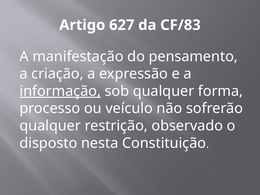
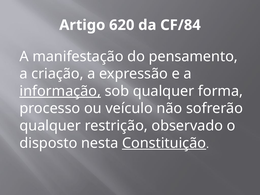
627: 627 -> 620 (122, 25)
CF/83: CF/83 -> CF/84 (180, 25)
Constituição underline: none -> present (164, 143)
